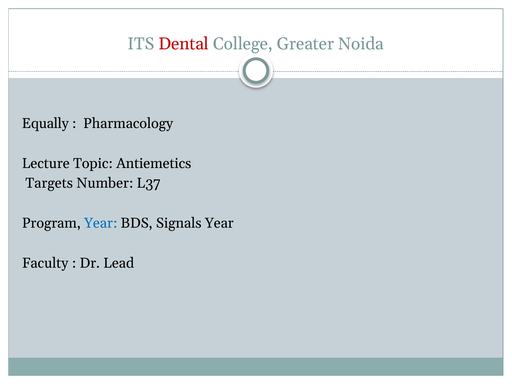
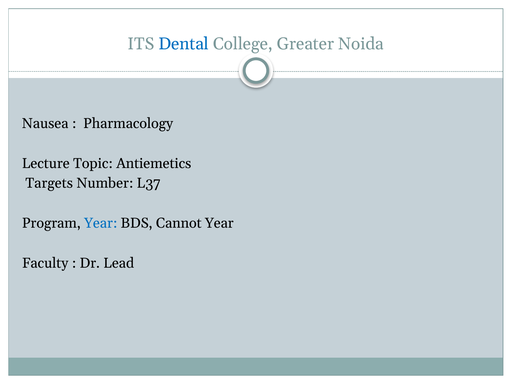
Dental colour: red -> blue (184, 44)
Equally: Equally -> Nausea (45, 123)
Signals: Signals -> Cannot (179, 223)
